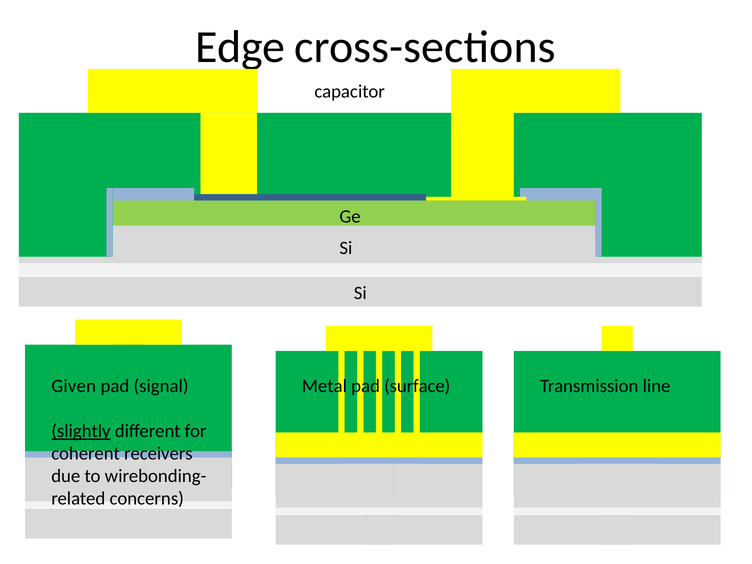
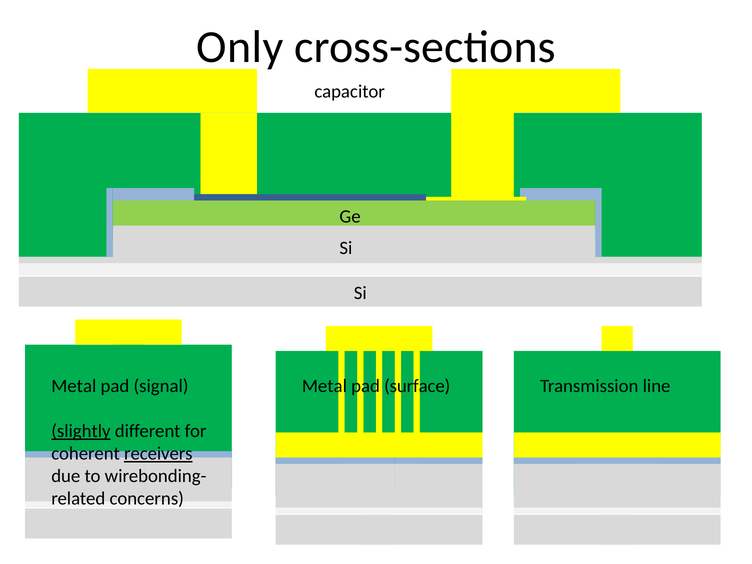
Edge: Edge -> Only (240, 47)
Given: Given -> Metal (74, 386)
receivers underline: none -> present (158, 454)
